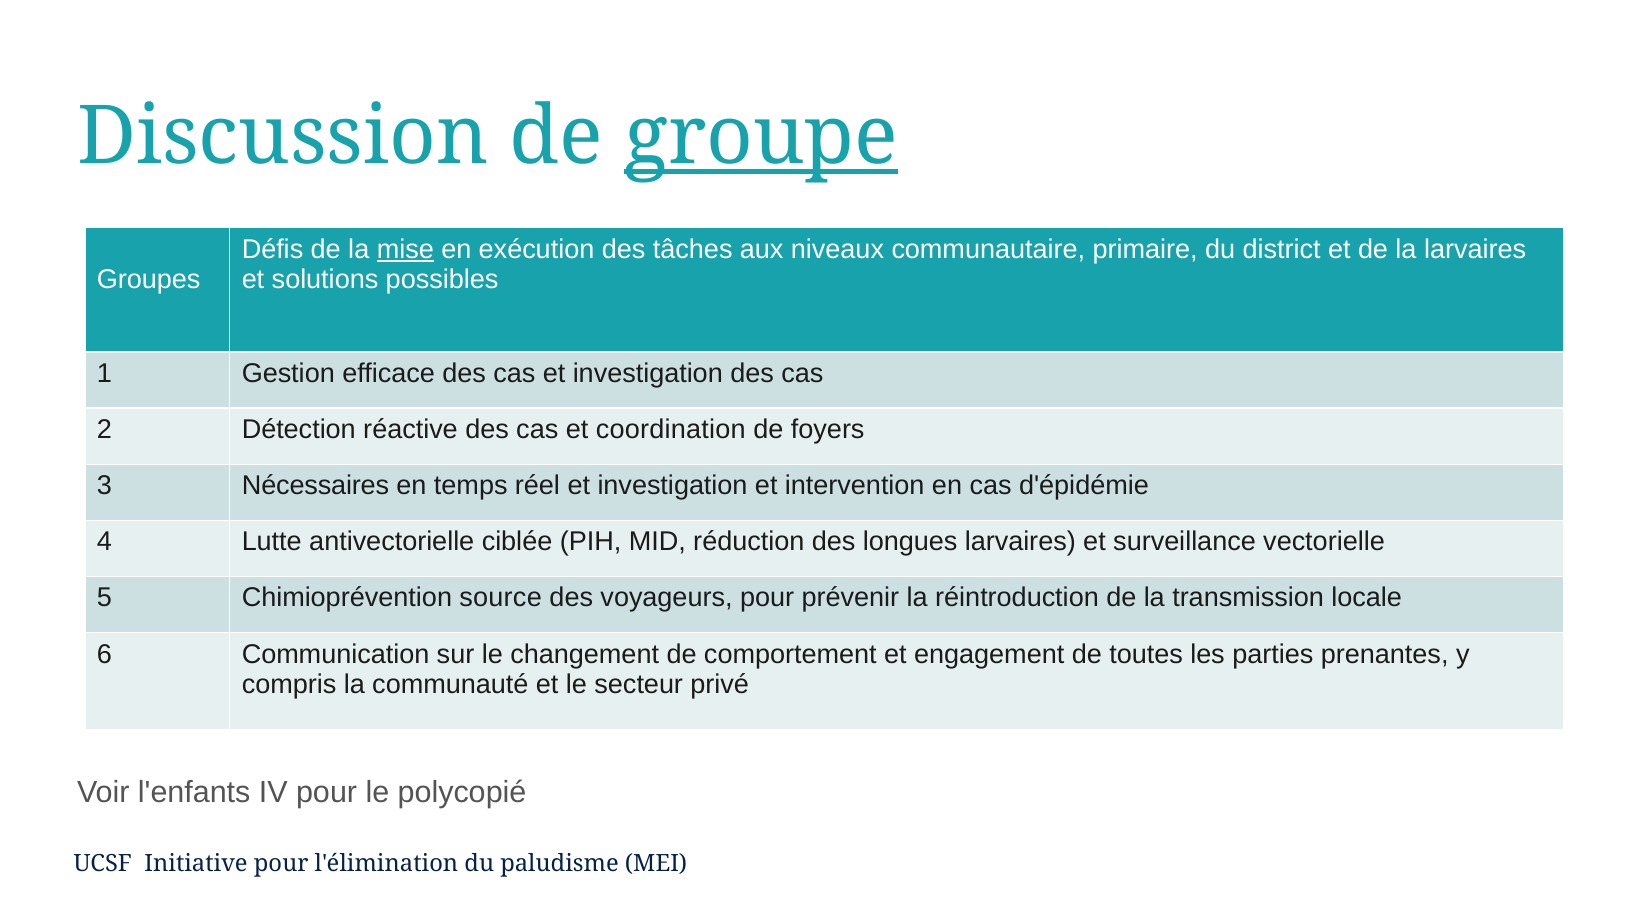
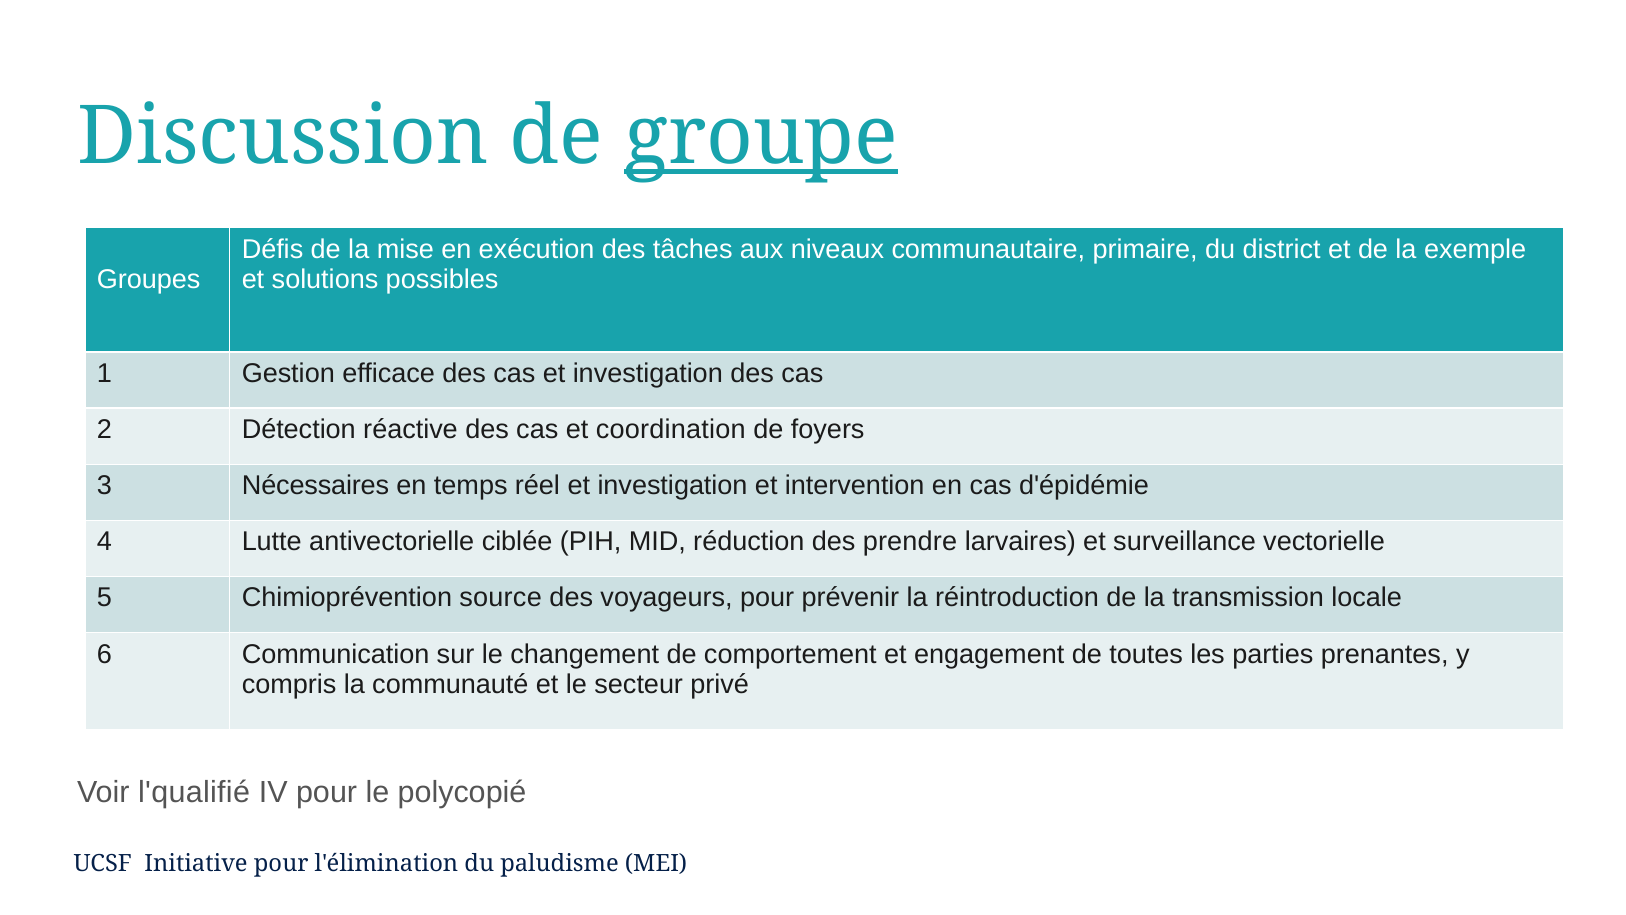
mise underline: present -> none (405, 249)
la larvaires: larvaires -> exemple (1475, 249)
longues: longues -> prendre (910, 542)
l'enfants: l'enfants -> l'qualifié (194, 792)
